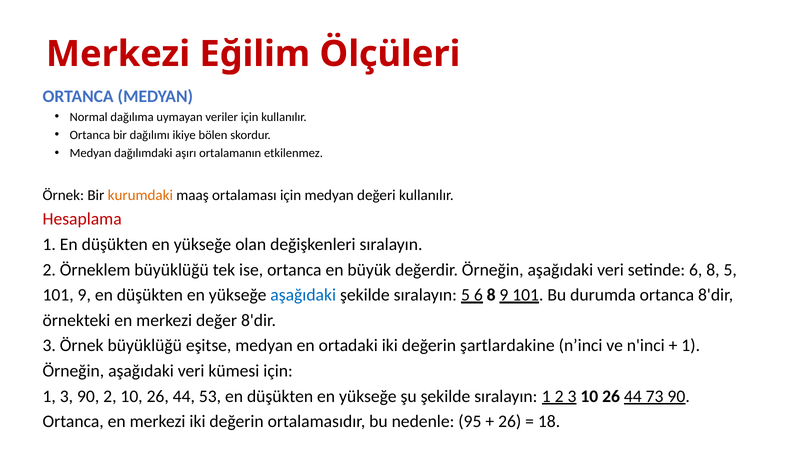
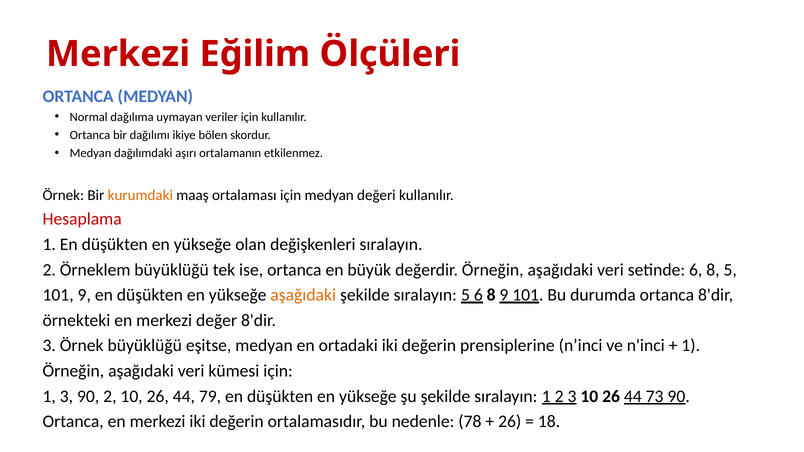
aşağıdaki colour: blue -> orange (303, 295)
şartlardakine: şartlardakine -> prensiplerine (507, 346)
53: 53 -> 79 (210, 396)
95: 95 -> 78 (470, 422)
